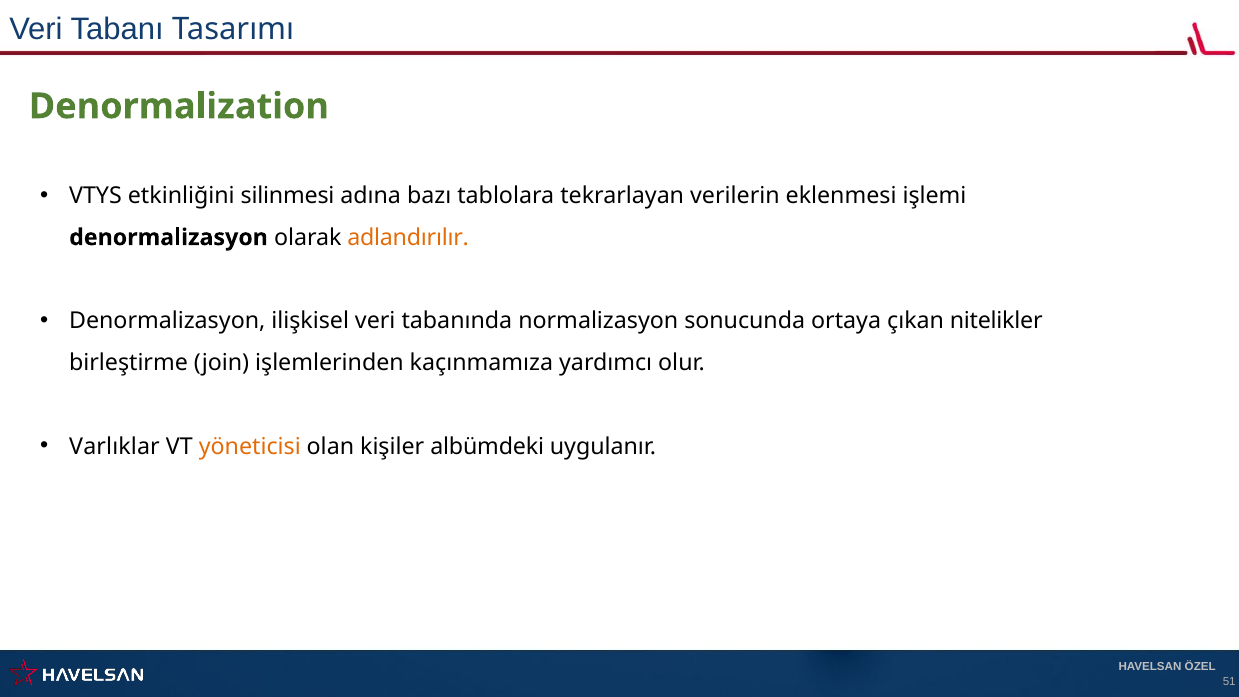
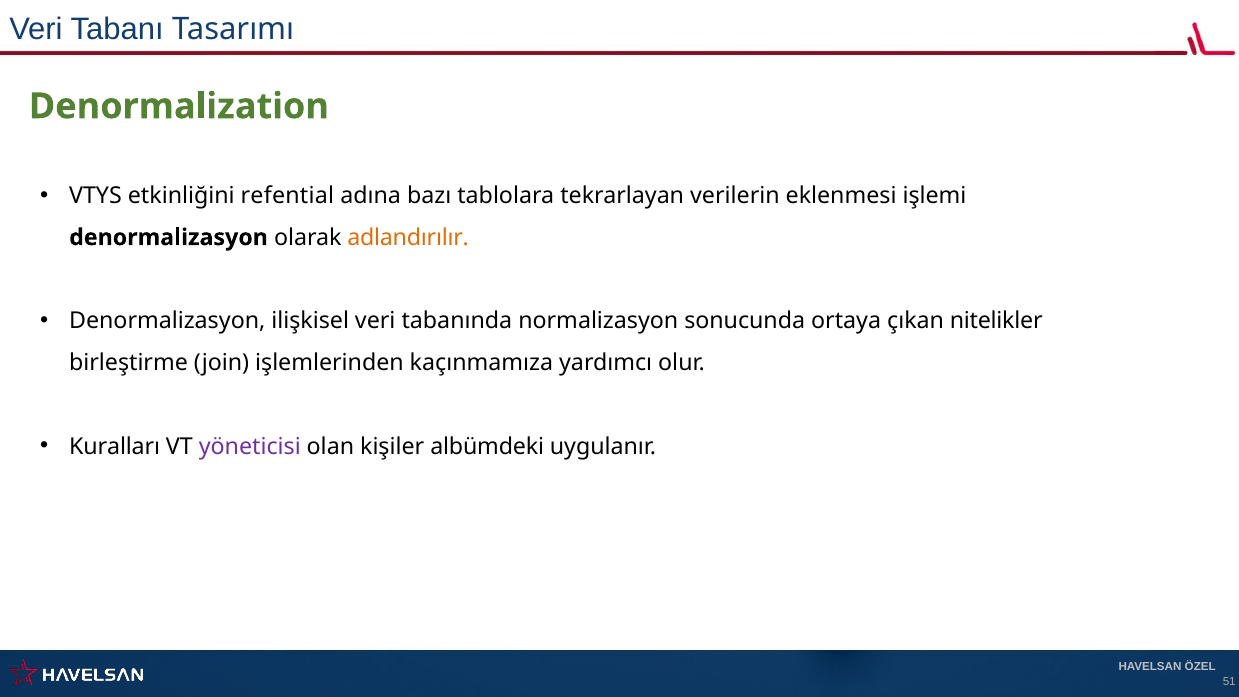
silinmesi: silinmesi -> refential (287, 196)
Varlıklar: Varlıklar -> Kuralları (115, 447)
yöneticisi colour: orange -> purple (250, 447)
